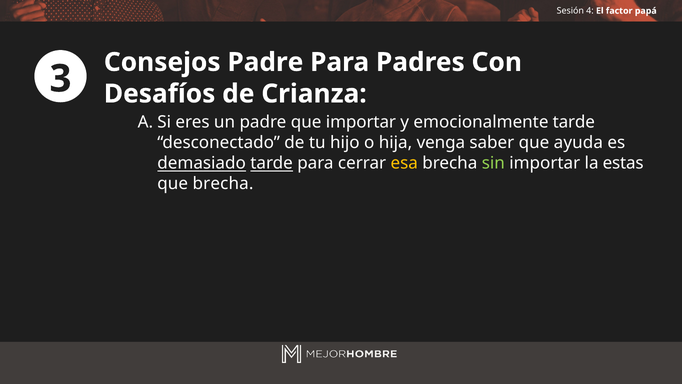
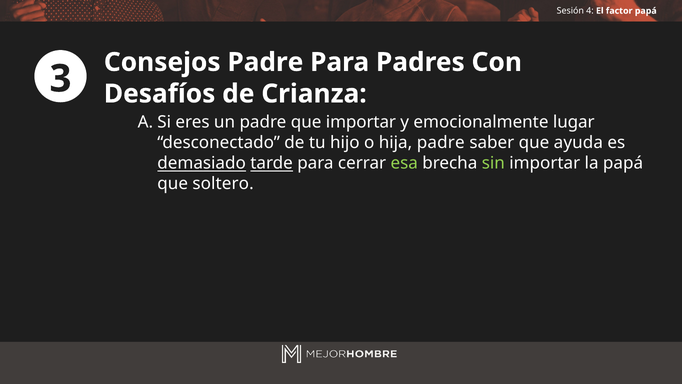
emocionalmente tarde: tarde -> lugar (574, 122)
hija venga: venga -> padre (441, 143)
esa colour: yellow -> light green (404, 163)
la estas: estas -> papá (623, 163)
que brecha: brecha -> soltero (223, 184)
